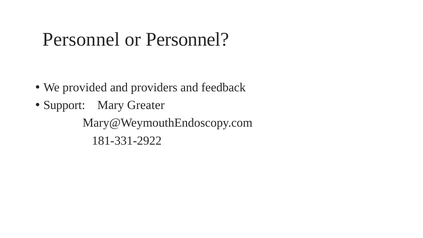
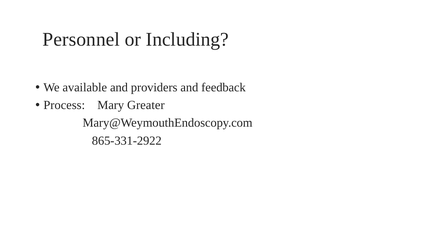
or Personnel: Personnel -> Including (187, 40)
provided: provided -> available (85, 87)
Support: Support -> Process (64, 105)
181-331-2922: 181-331-2922 -> 865-331-2922 (127, 141)
